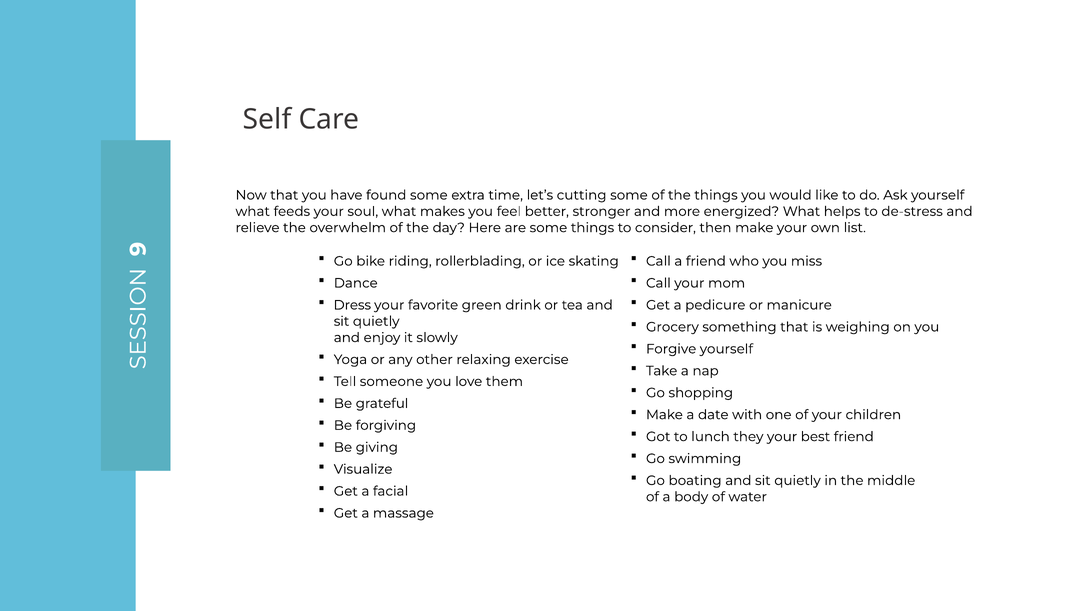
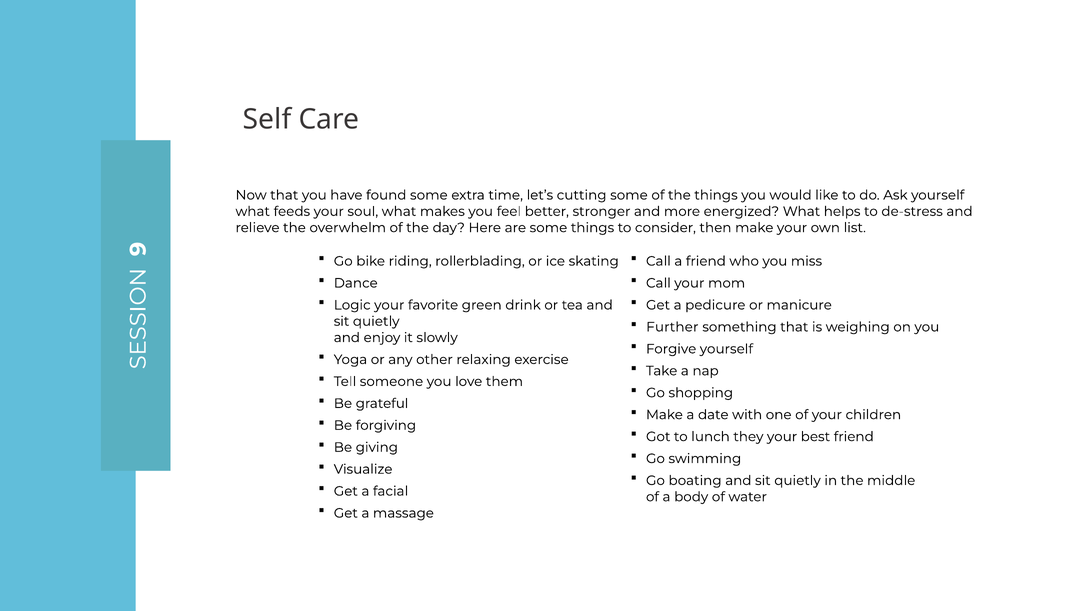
Dress: Dress -> Logic (352, 305)
Grocery: Grocery -> Further (672, 327)
